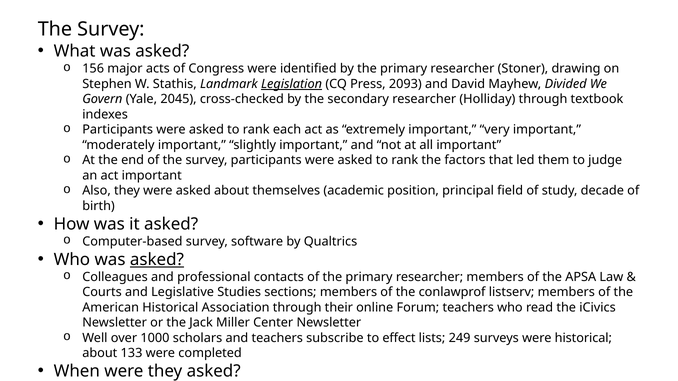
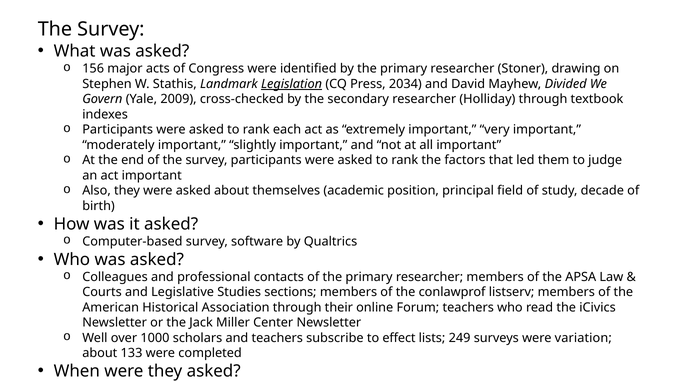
2093: 2093 -> 2034 (405, 84)
2045: 2045 -> 2009 (179, 99)
asked underline: present -> none (157, 260)
were historical: historical -> variation (583, 338)
